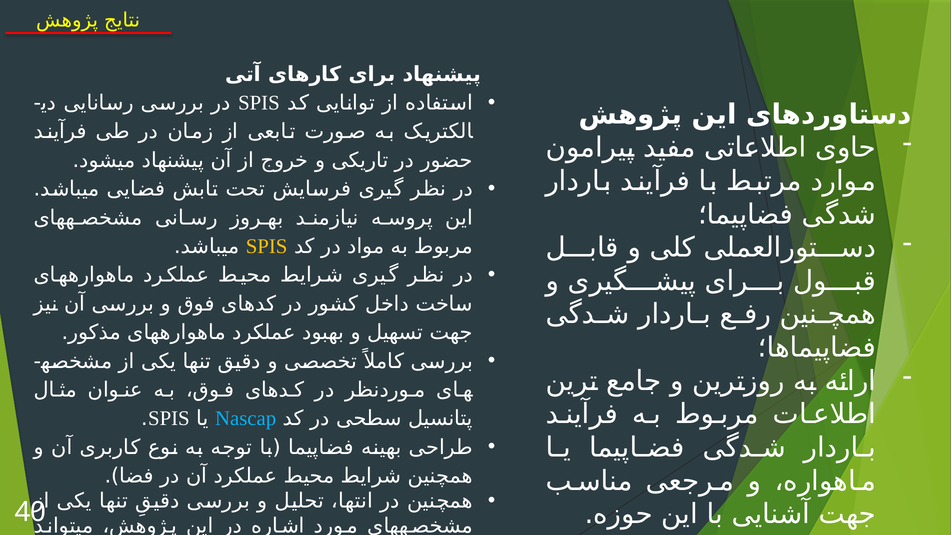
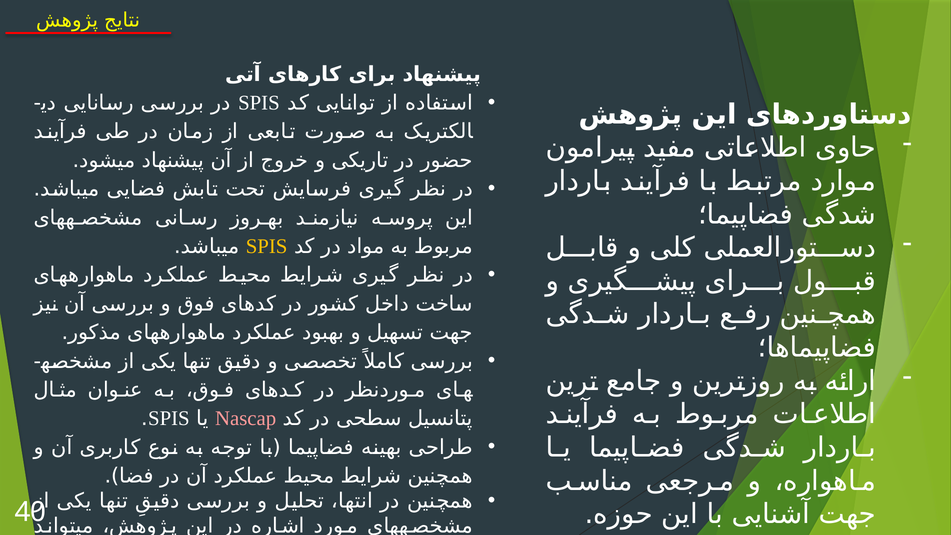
Nascap colour: light blue -> pink (246, 419)
